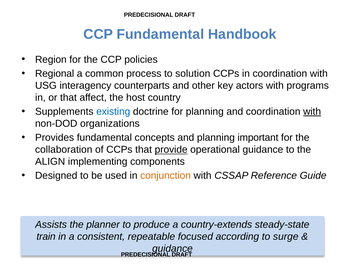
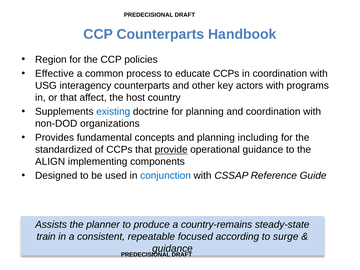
CCP Fundamental: Fundamental -> Counterparts (160, 34)
Regional: Regional -> Effective (55, 74)
solution: solution -> educate (193, 74)
with underline: present -> none (312, 112)
important: important -> including (258, 138)
collaboration: collaboration -> standardized (64, 150)
conjunction colour: orange -> blue (166, 176)
country-extends: country-extends -> country-remains (217, 224)
